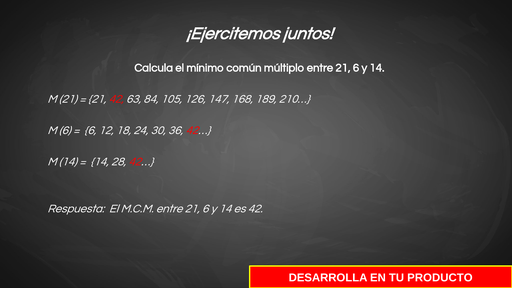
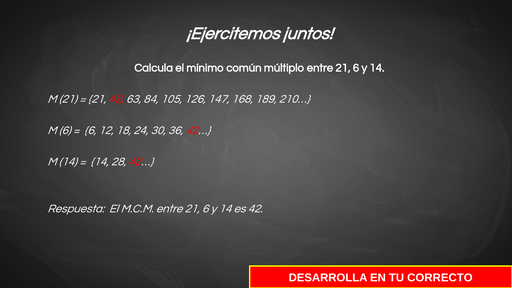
PRODUCTO: PRODUCTO -> CORRECTO (440, 278)
